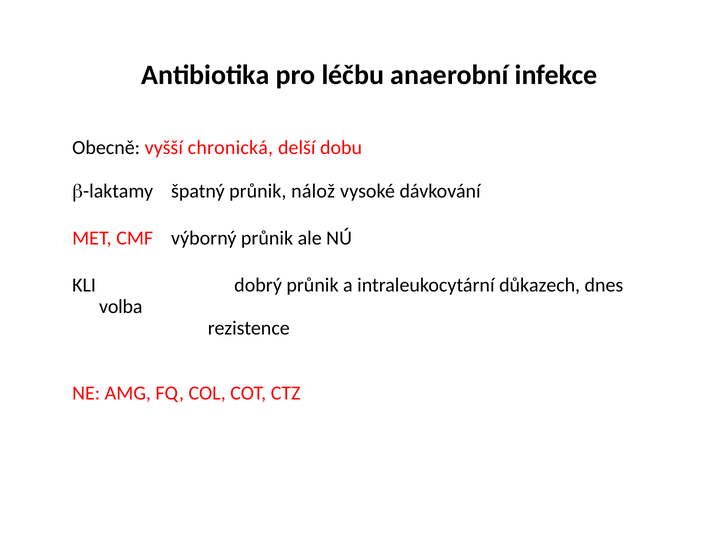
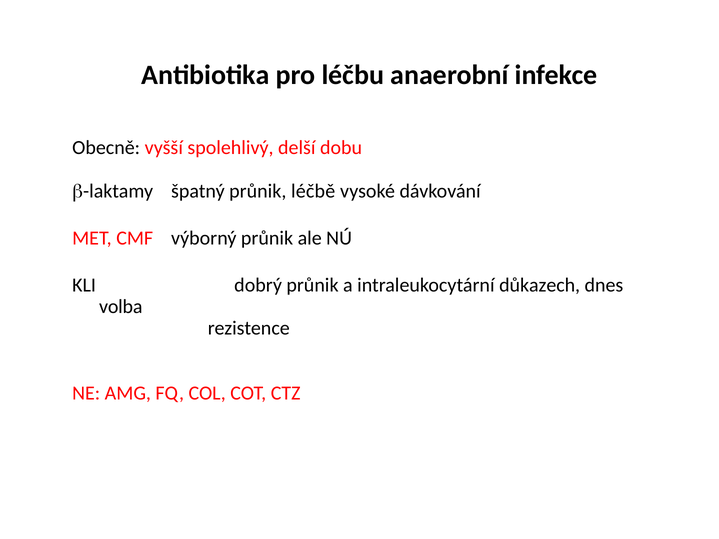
chronická: chronická -> spolehlivý (231, 148)
nálož: nálož -> léčbě (313, 191)
